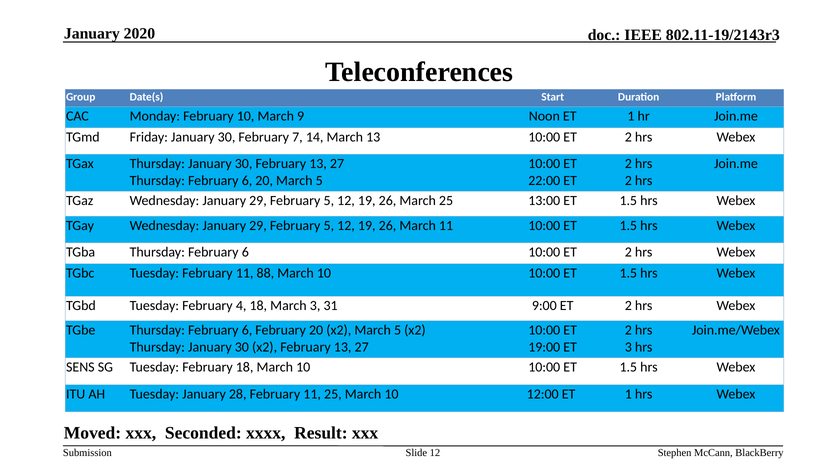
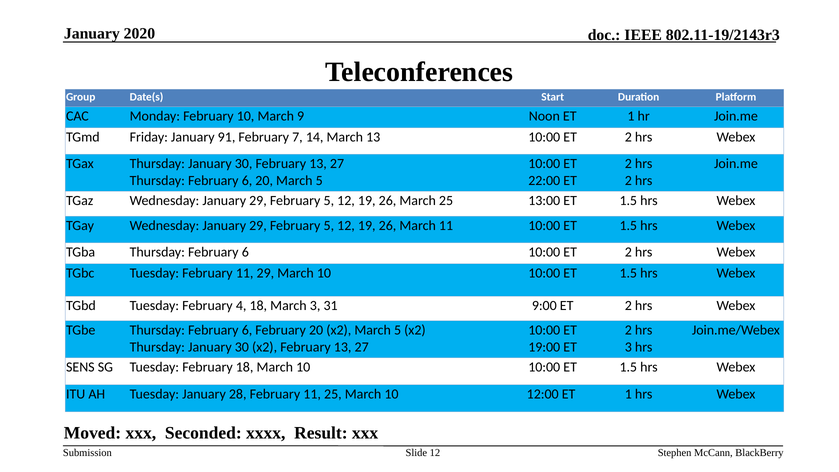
Friday January 30: 30 -> 91 (227, 137)
11 88: 88 -> 29 (265, 273)
